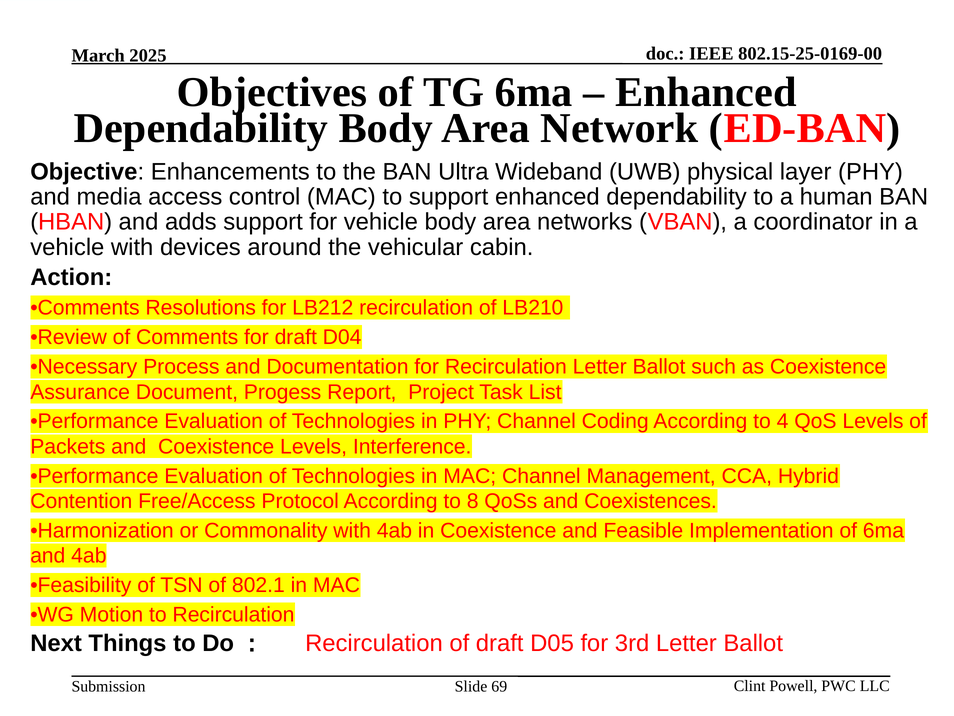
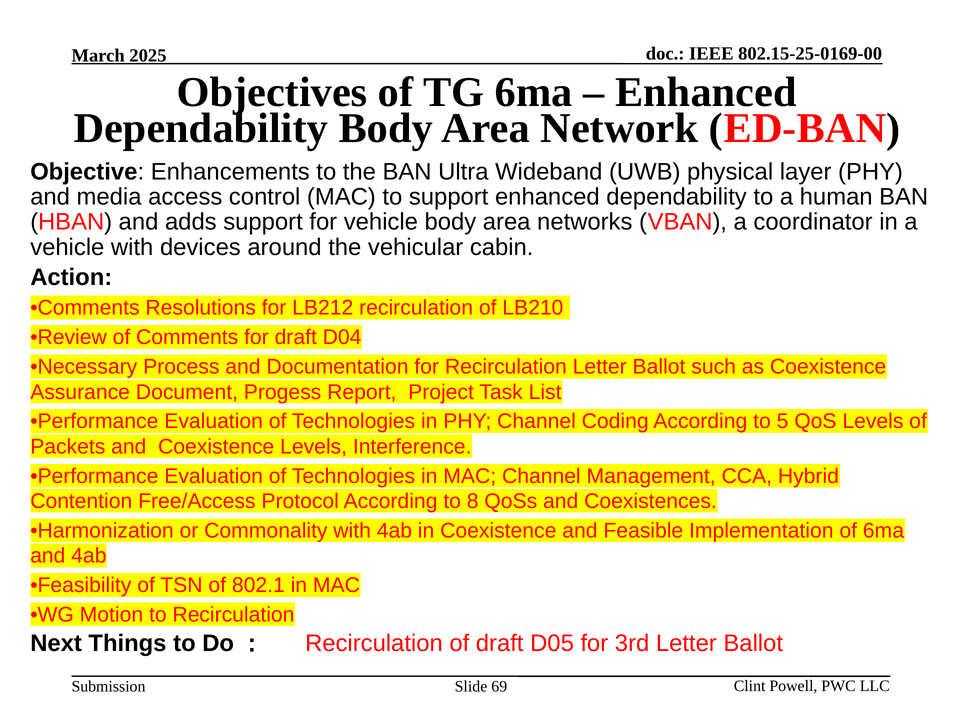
4: 4 -> 5 (783, 421)
